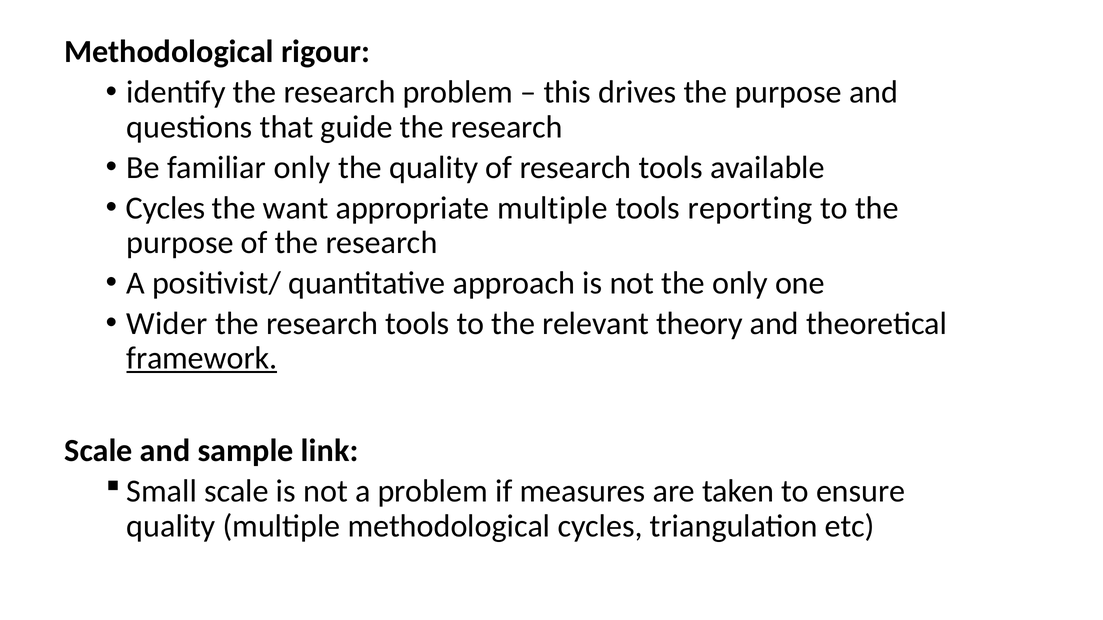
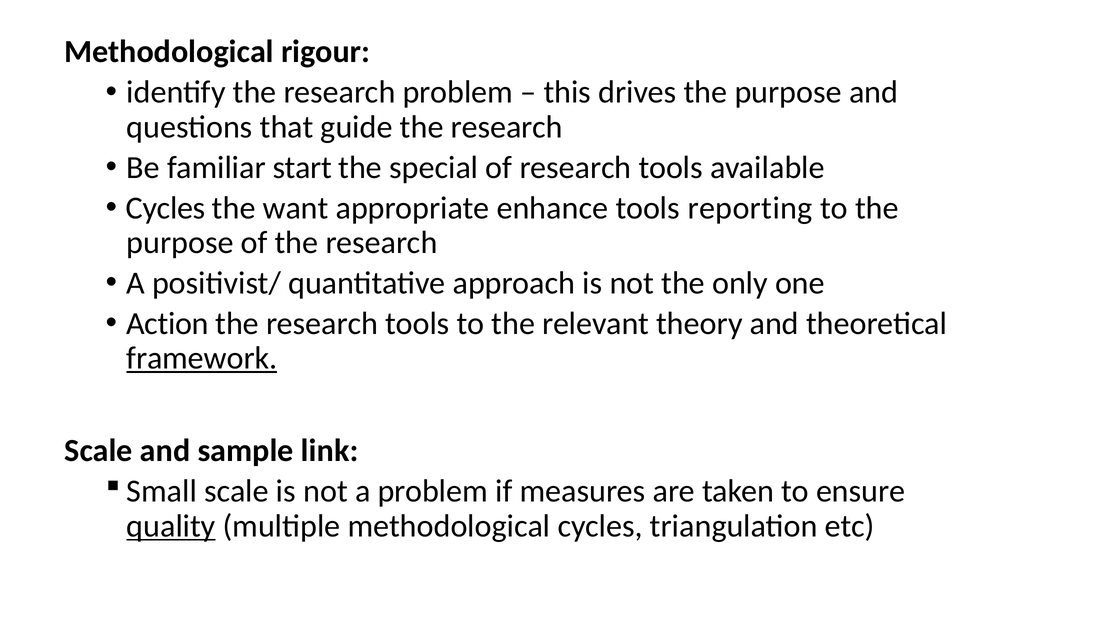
familiar only: only -> start (302, 168)
the quality: quality -> special (434, 168)
appropriate multiple: multiple -> enhance (552, 208)
Wider: Wider -> Action (167, 324)
quality underline: none -> present (171, 526)
